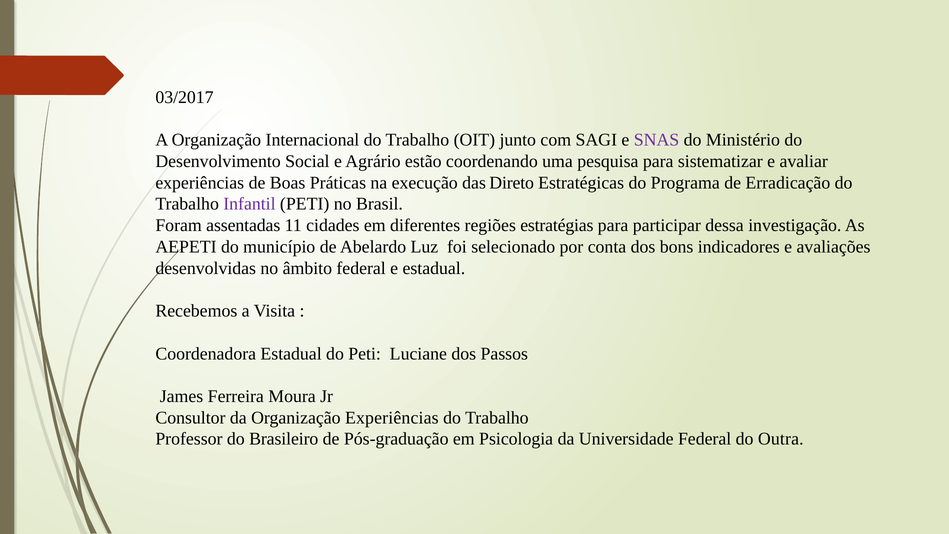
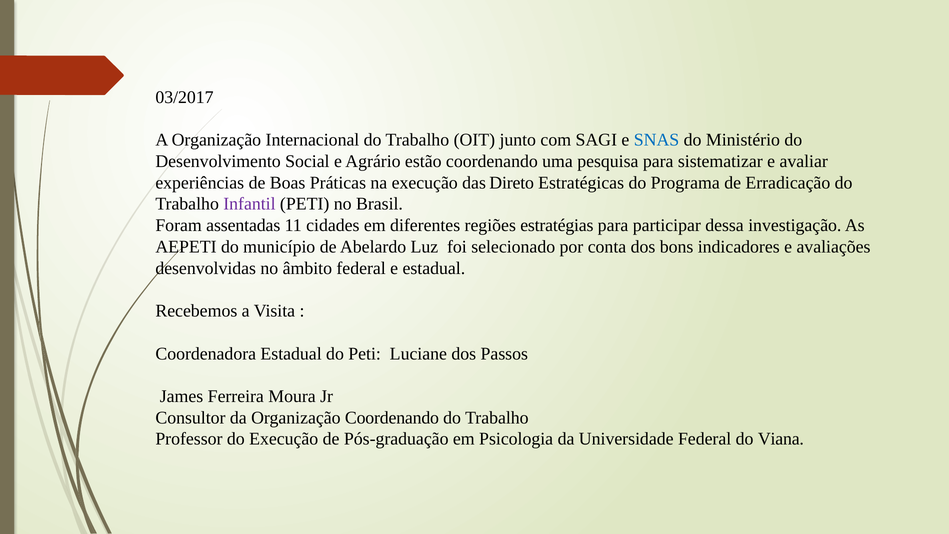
SNAS colour: purple -> blue (657, 140)
Organização Experiências: Experiências -> Coordenando (392, 418)
do Brasileiro: Brasileiro -> Execução (284, 439)
Outra: Outra -> Viana (781, 439)
